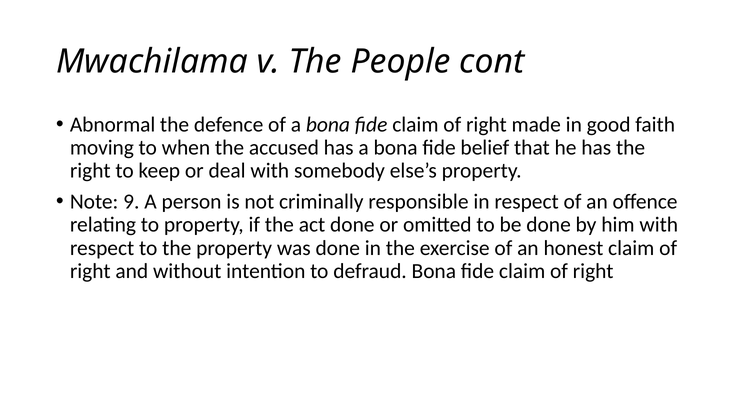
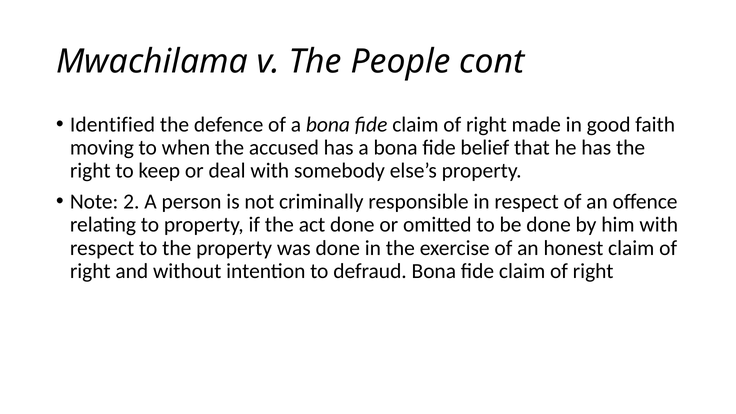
Abnormal: Abnormal -> Identified (112, 124)
9: 9 -> 2 (131, 202)
